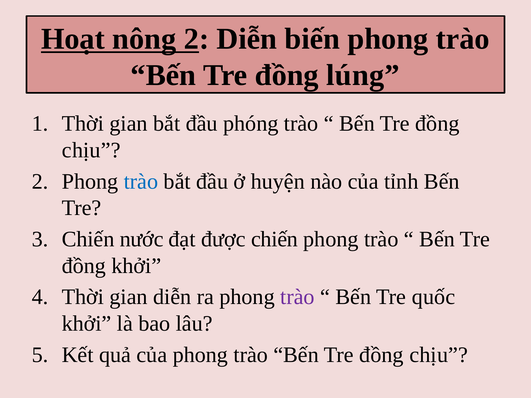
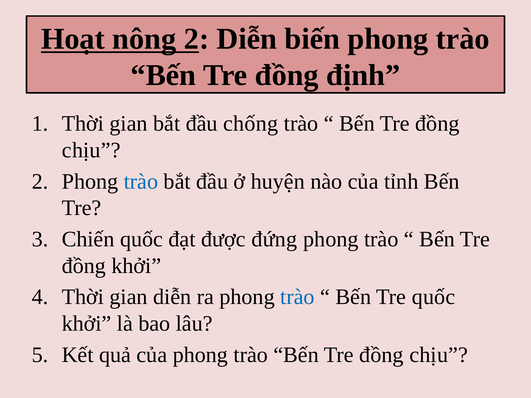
lúng: lúng -> định (363, 75)
phóng: phóng -> chống (251, 124)
Chiến nước: nước -> quốc (142, 239)
được chiến: chiến -> đứng (274, 239)
trào colour: purple -> blue (297, 297)
